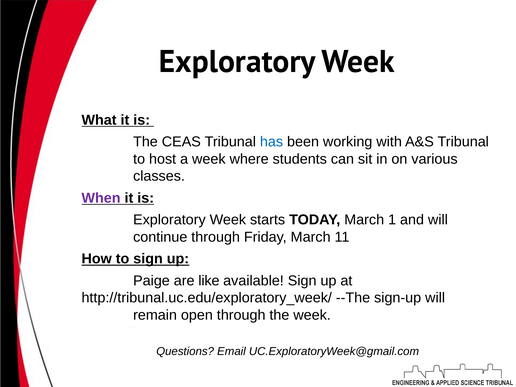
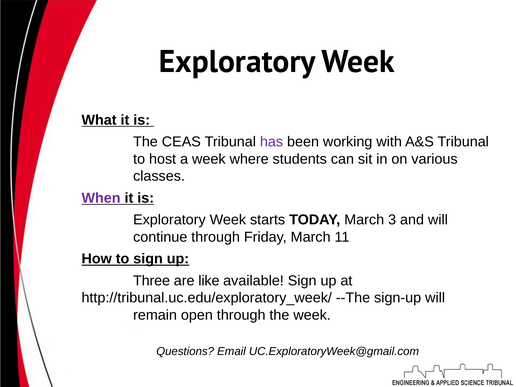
has colour: blue -> purple (271, 142)
1: 1 -> 3 (392, 220)
Paige: Paige -> Three (152, 281)
